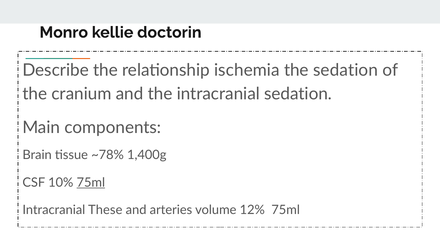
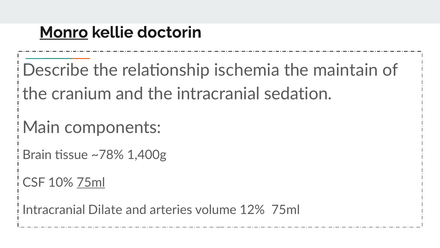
Monro underline: none -> present (64, 32)
the sedation: sedation -> maintain (346, 70)
These: These -> Dilate (105, 210)
